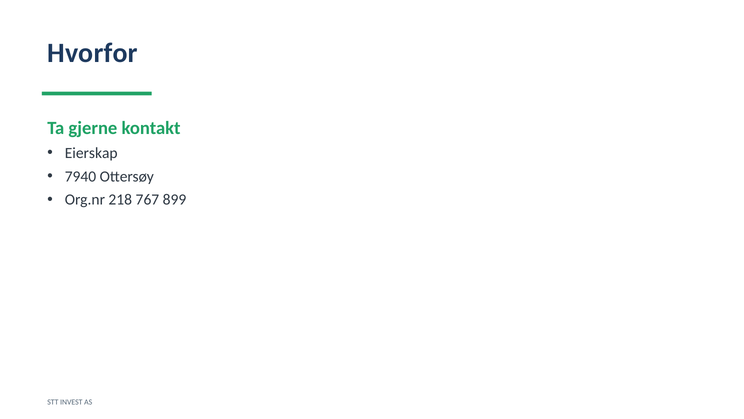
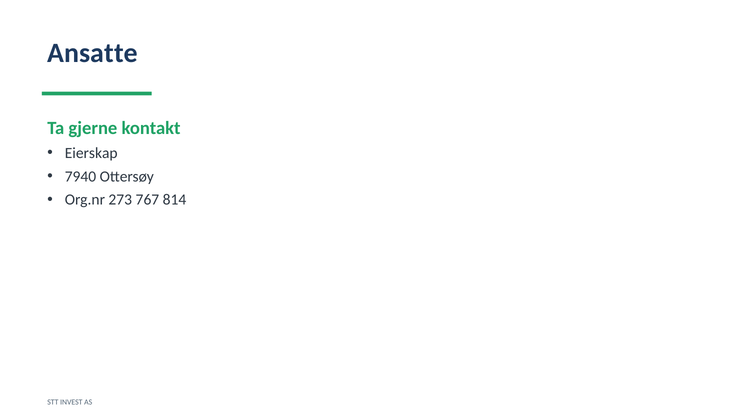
Hvorfor: Hvorfor -> Ansatte (93, 53)
218: 218 -> 273 (120, 200)
899: 899 -> 814 (175, 200)
